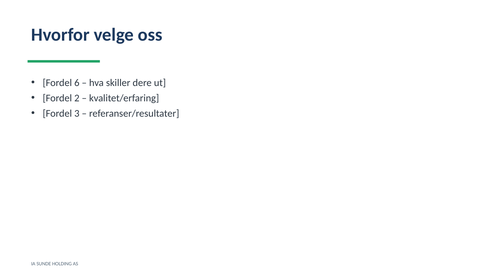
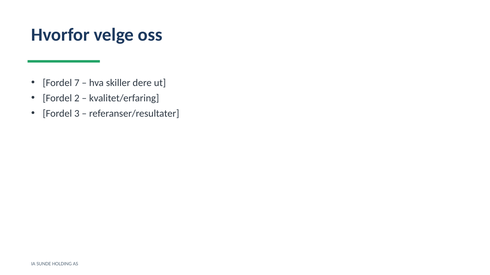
6: 6 -> 7 (77, 83)
